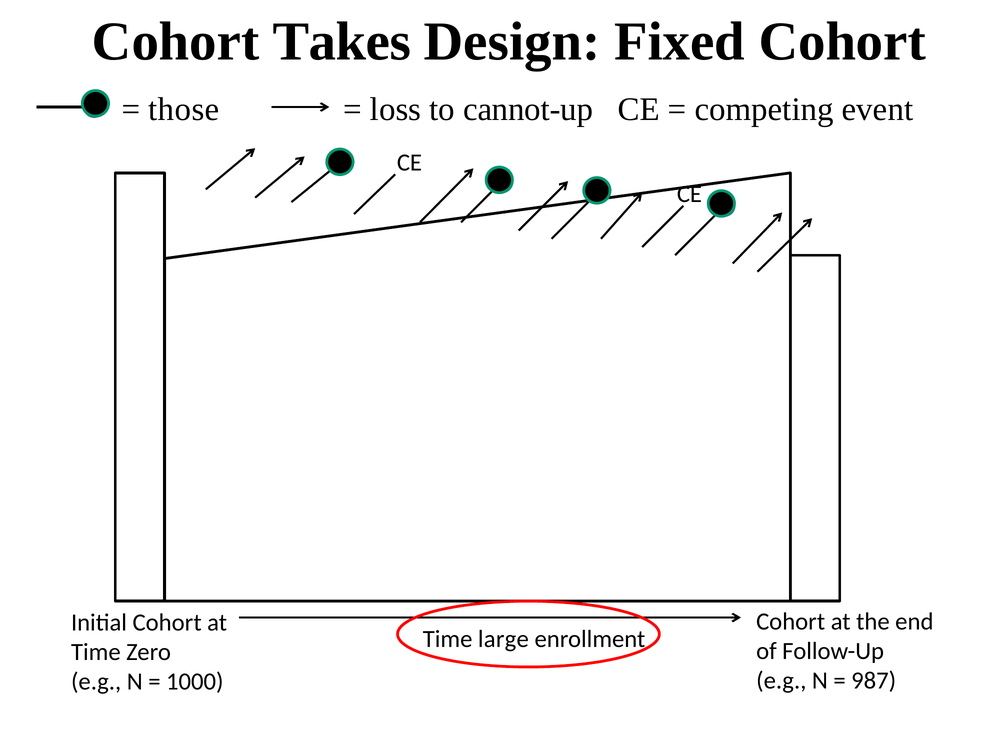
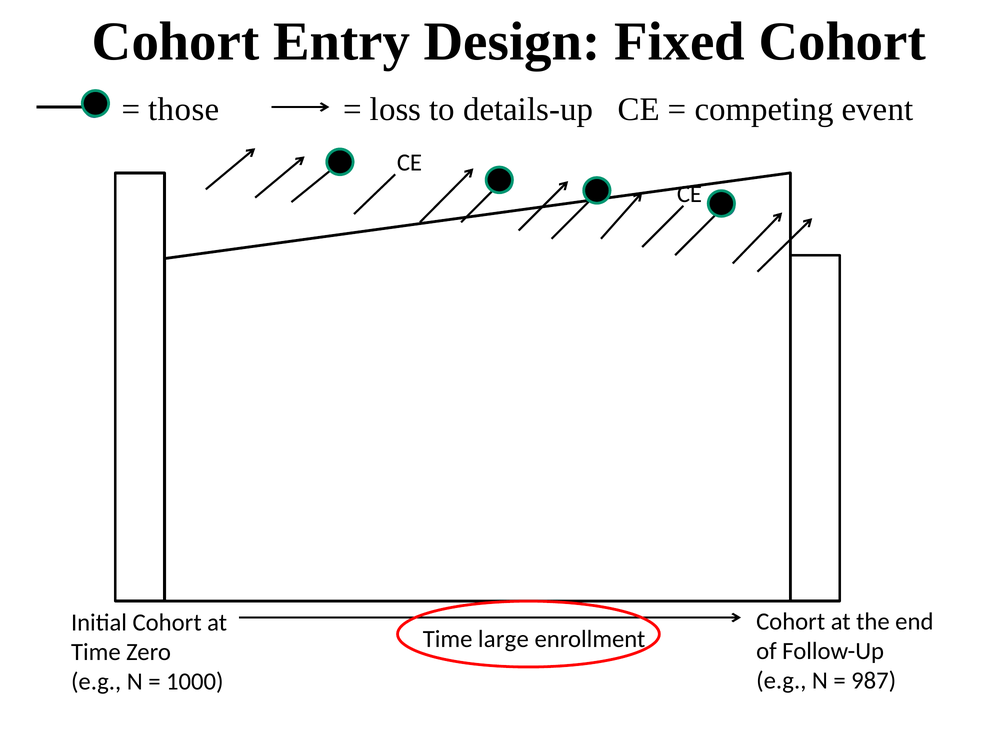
Takes: Takes -> Entry (342, 42)
cannot-up: cannot-up -> details-up (528, 109)
